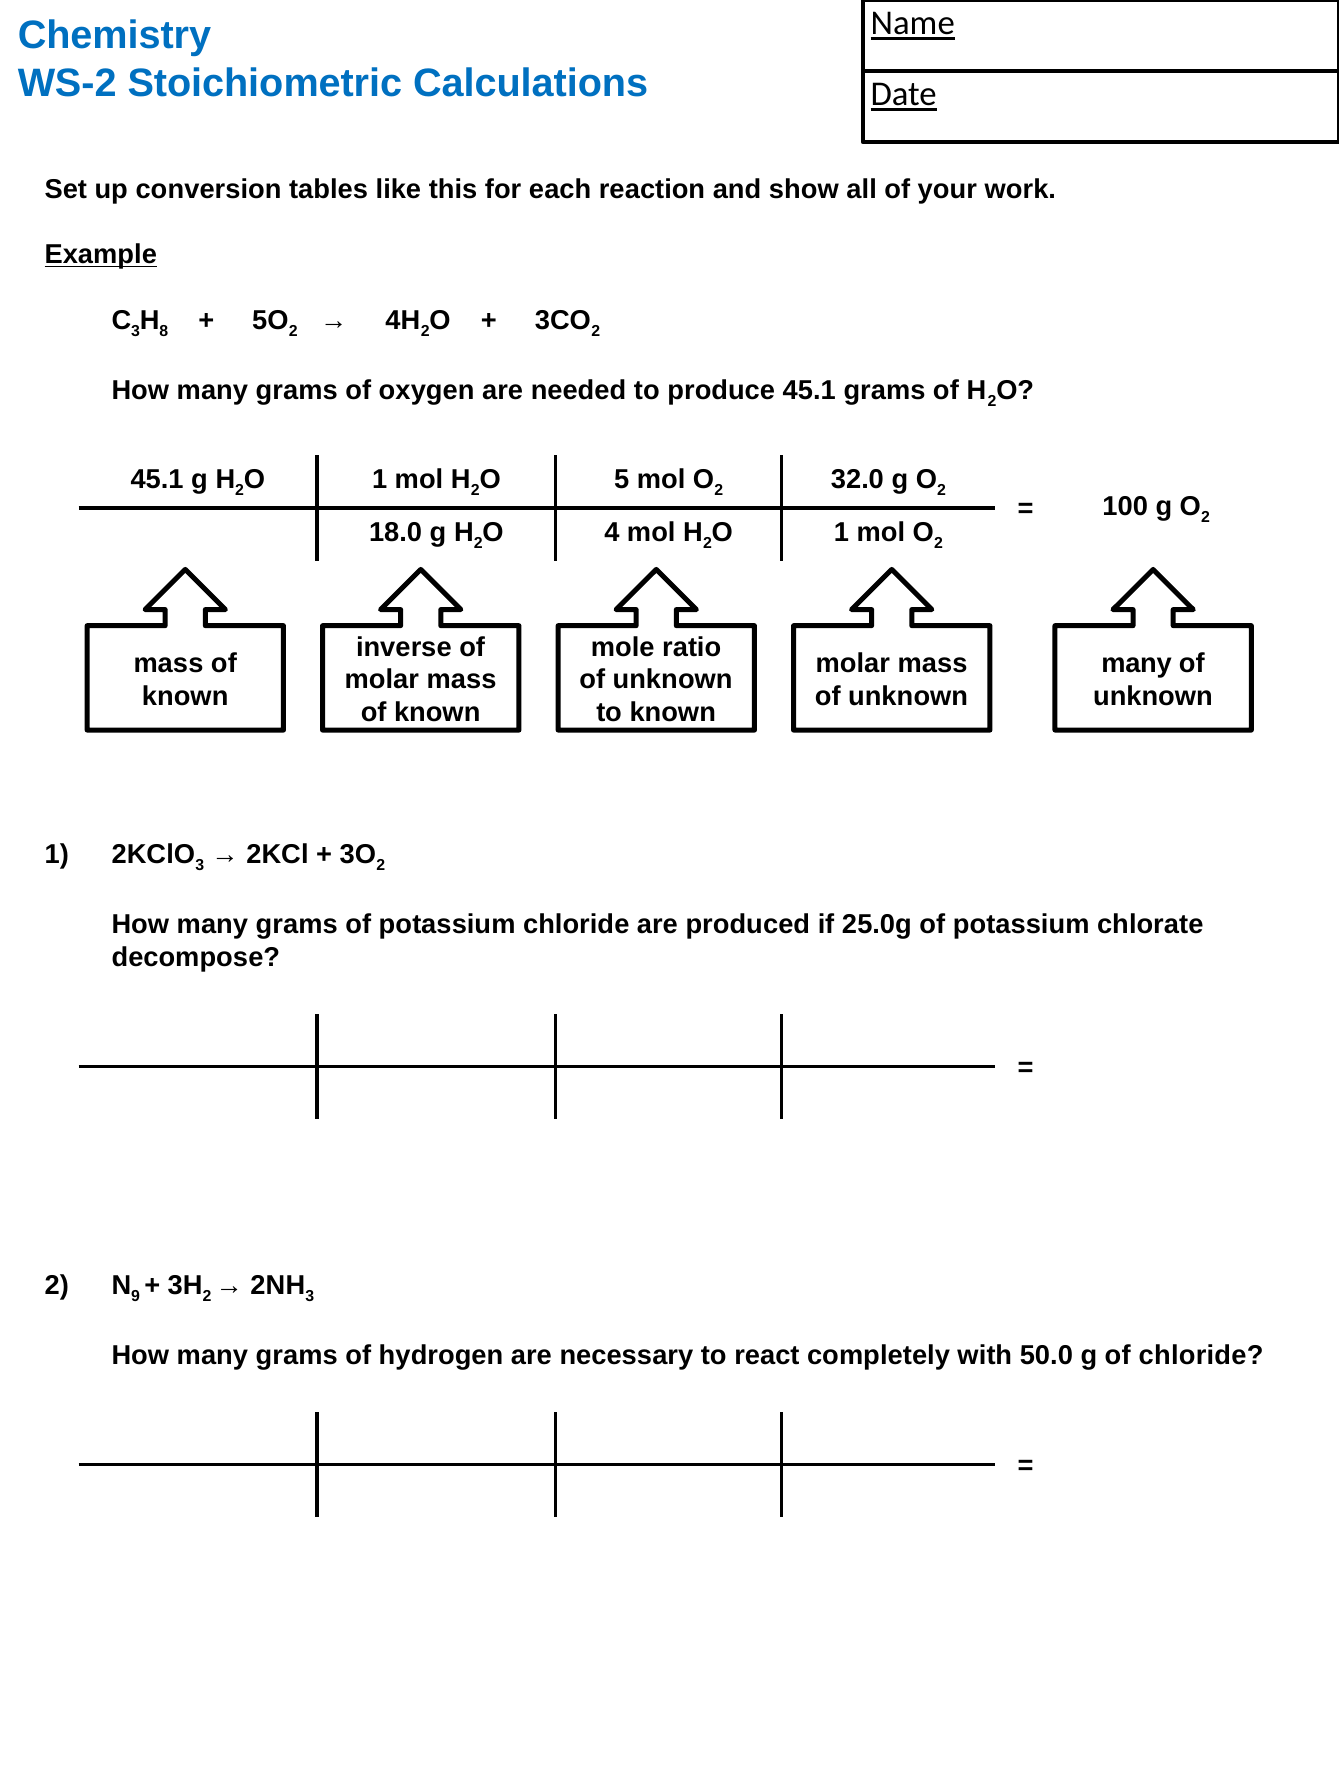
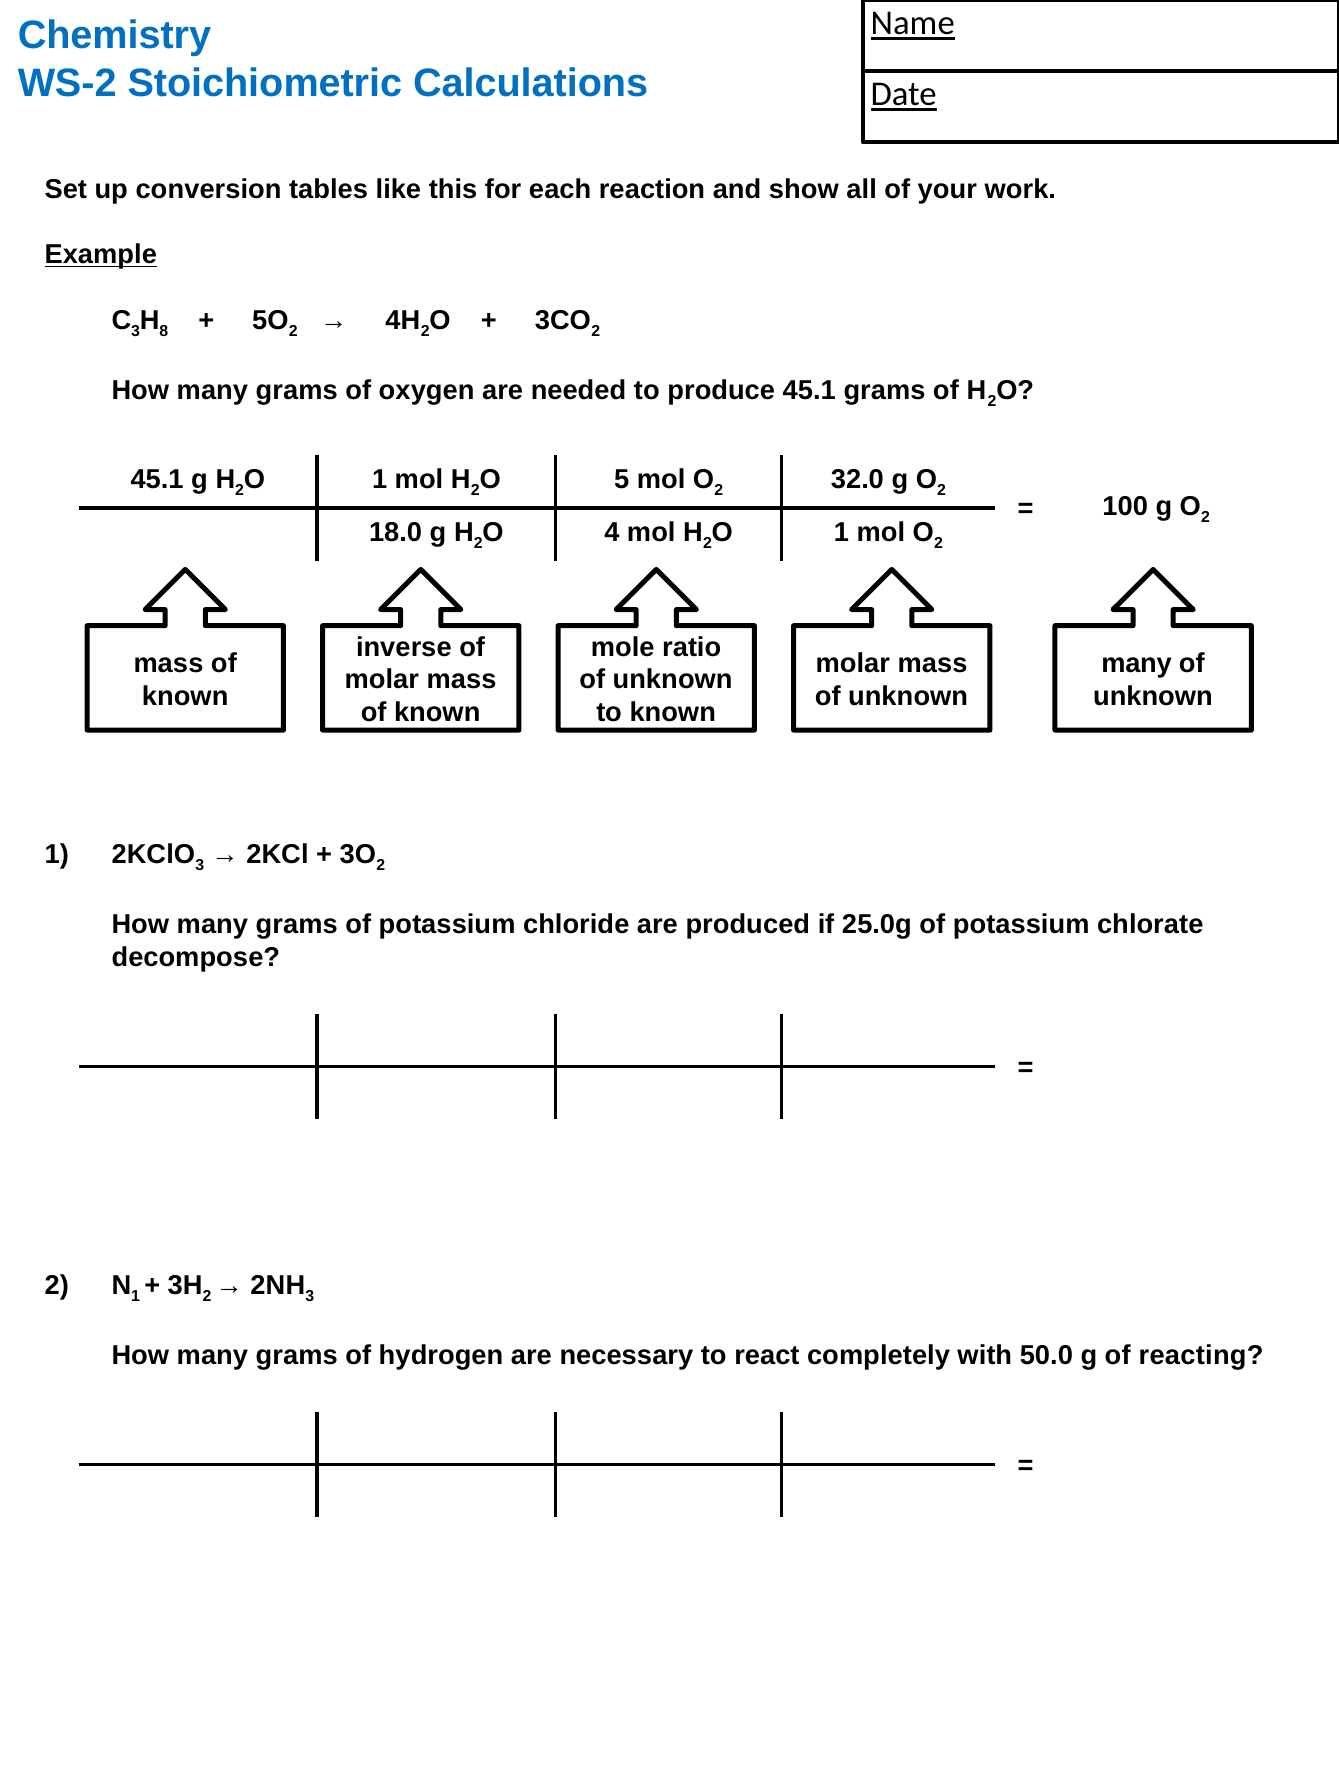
9: 9 -> 1 (136, 1296)
of chloride: chloride -> reacting (1201, 1356)
